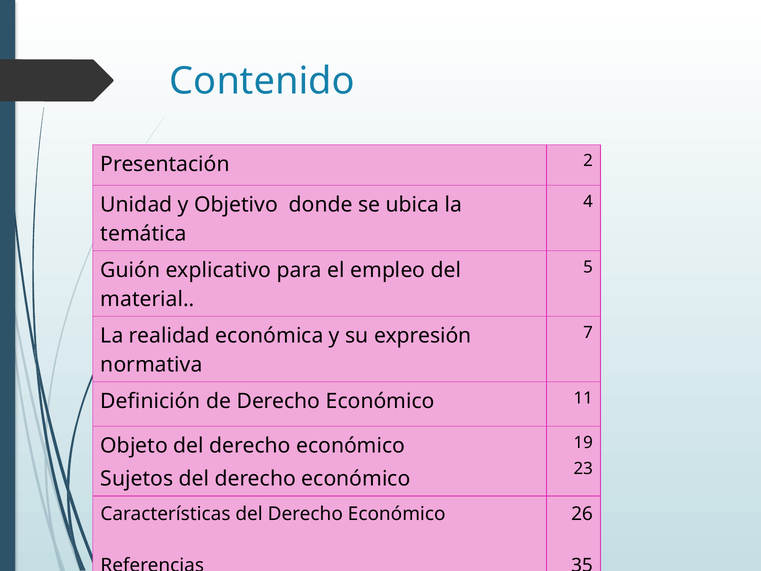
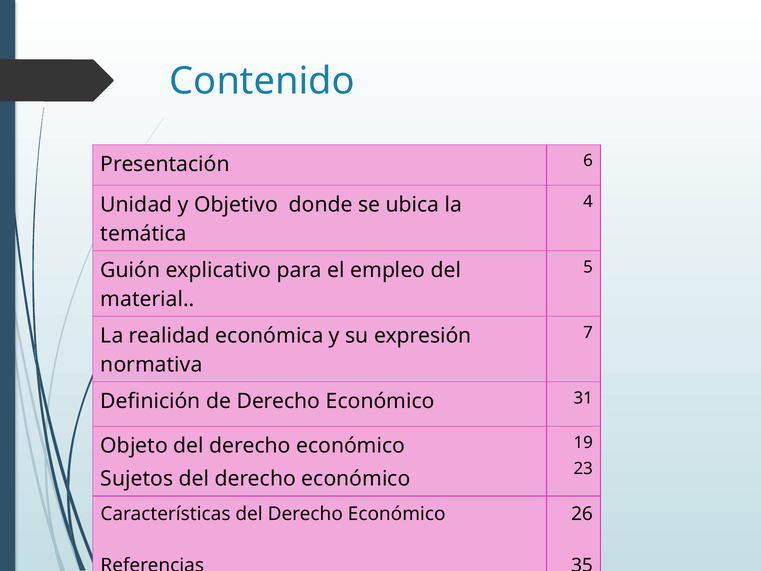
2: 2 -> 6 (588, 161)
11: 11 -> 31 (583, 398)
